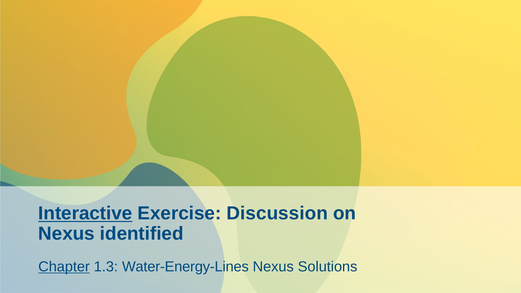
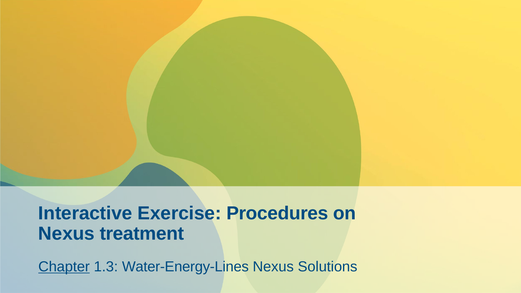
Interactive underline: present -> none (85, 213)
Discussion: Discussion -> Procedures (277, 213)
identified: identified -> treatment (142, 234)
